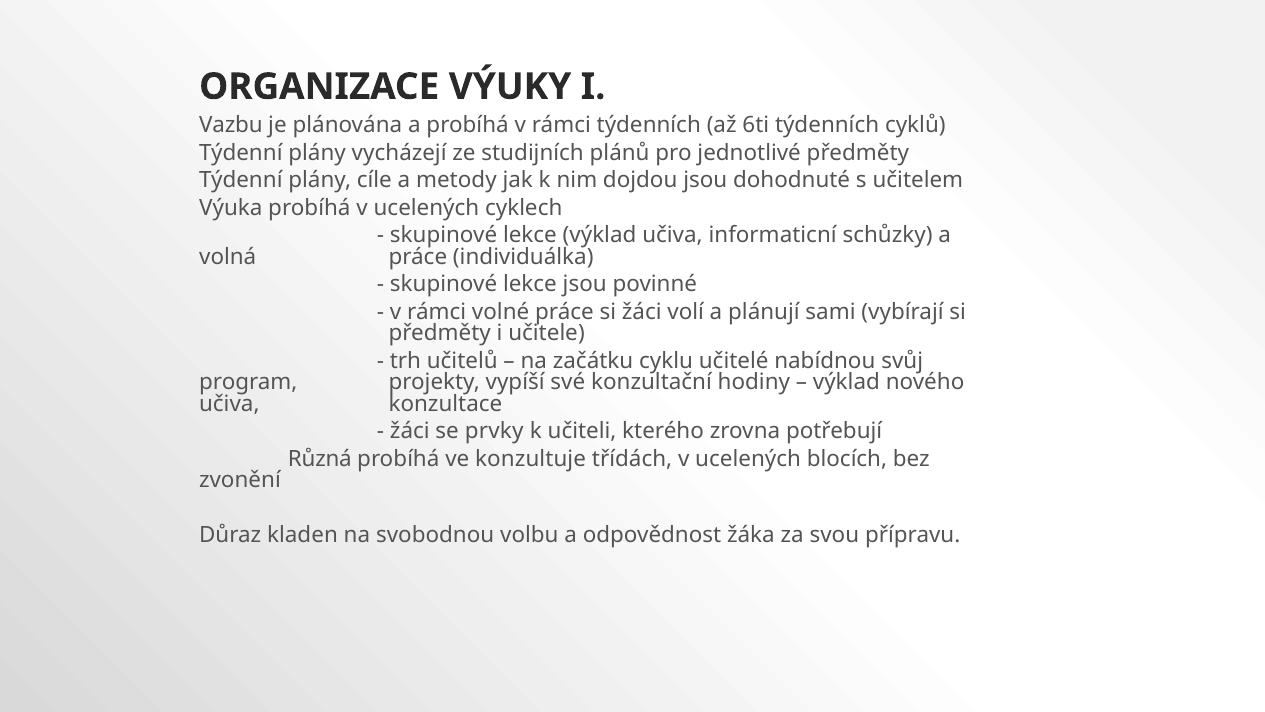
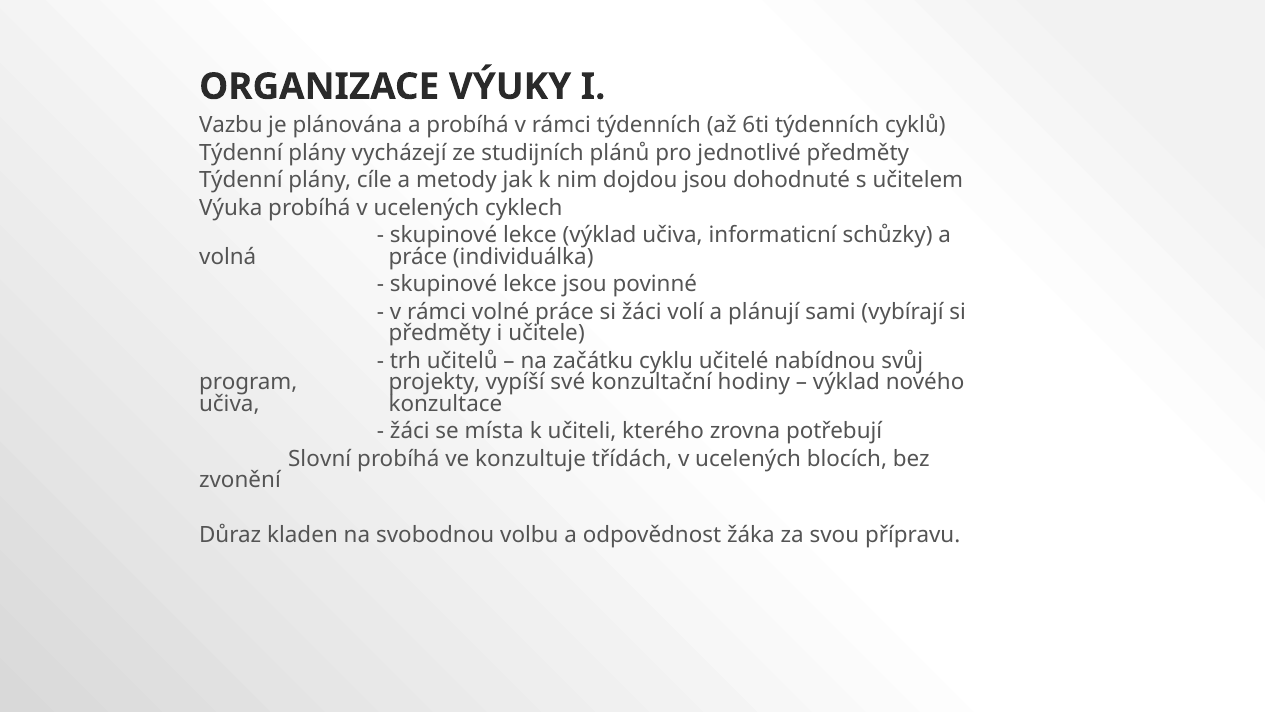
prvky: prvky -> místa (494, 431)
Různá: Různá -> Slovní (320, 459)
